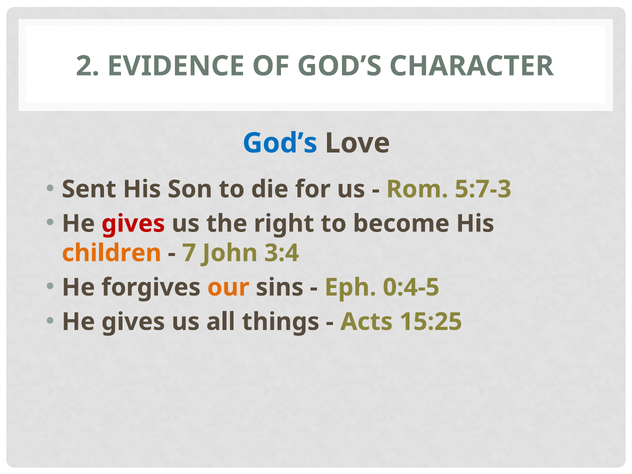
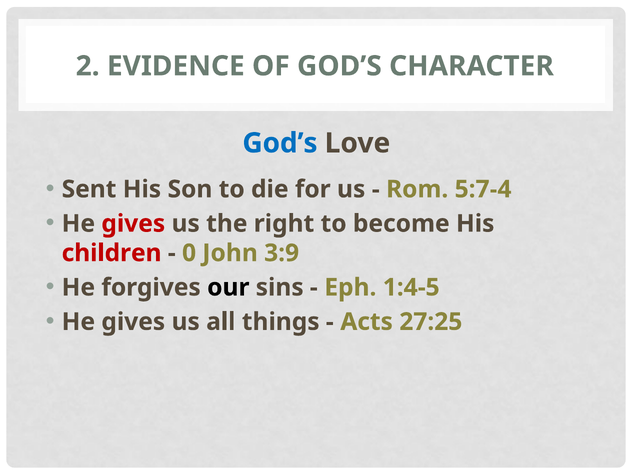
5:7-3: 5:7-3 -> 5:7-4 (483, 189)
children colour: orange -> red (112, 253)
7: 7 -> 0 (189, 253)
3:4: 3:4 -> 3:9 (282, 253)
our colour: orange -> black (228, 287)
0:4-5: 0:4-5 -> 1:4-5 (411, 287)
15:25: 15:25 -> 27:25 (431, 322)
